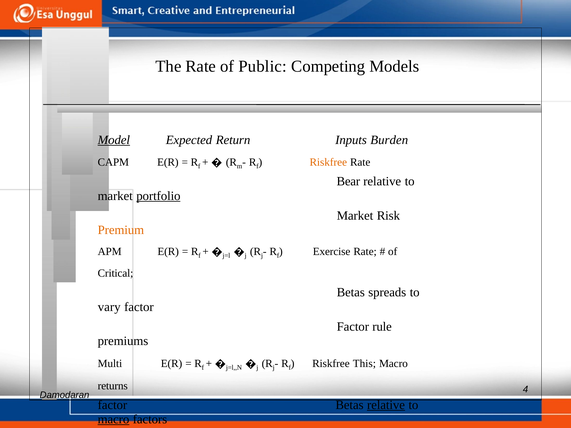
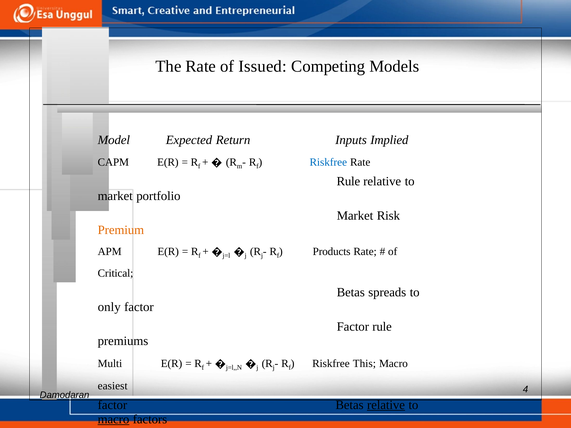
Public: Public -> Issued (263, 66)
Model underline: present -> none (114, 140)
Burden: Burden -> Implied (389, 140)
Riskfree colour: orange -> blue (328, 162)
Bear: Bear -> Rule (348, 181)
portfolio underline: present -> none (158, 196)
Exercise: Exercise -> Products (332, 252)
vary: vary -> only (109, 307)
returns: returns -> easiest (113, 386)
